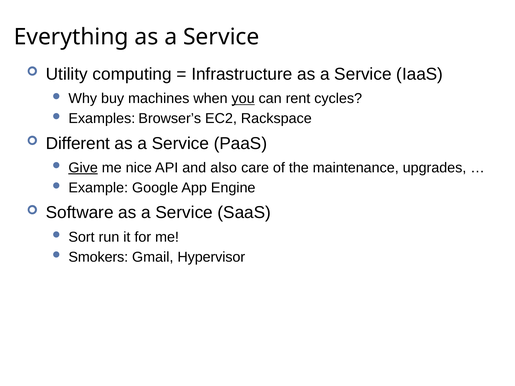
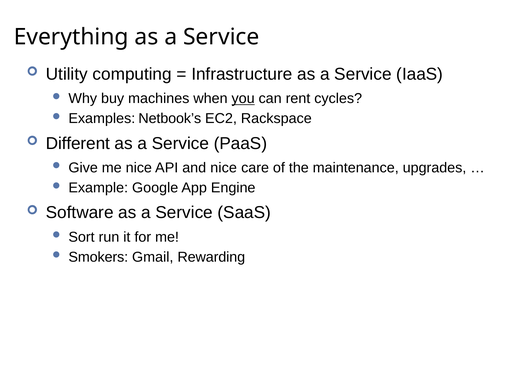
Browser’s: Browser’s -> Netbook’s (170, 119)
Give underline: present -> none (83, 168)
and also: also -> nice (224, 168)
Hypervisor: Hypervisor -> Rewarding (211, 257)
